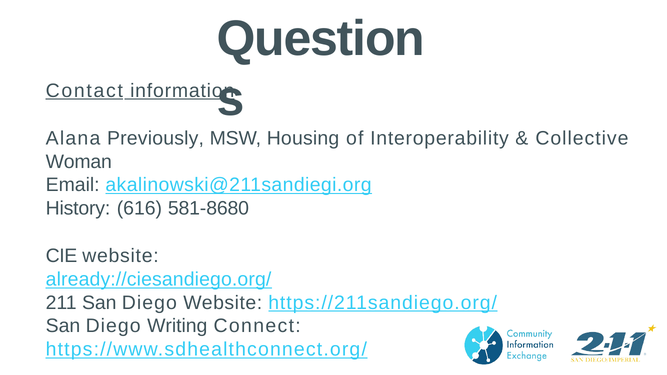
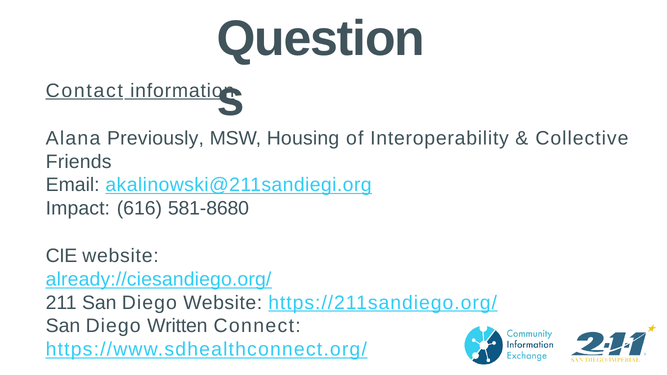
Woman: Woman -> Friends (79, 162)
History: History -> Impact (78, 208)
Writing: Writing -> Written (177, 326)
